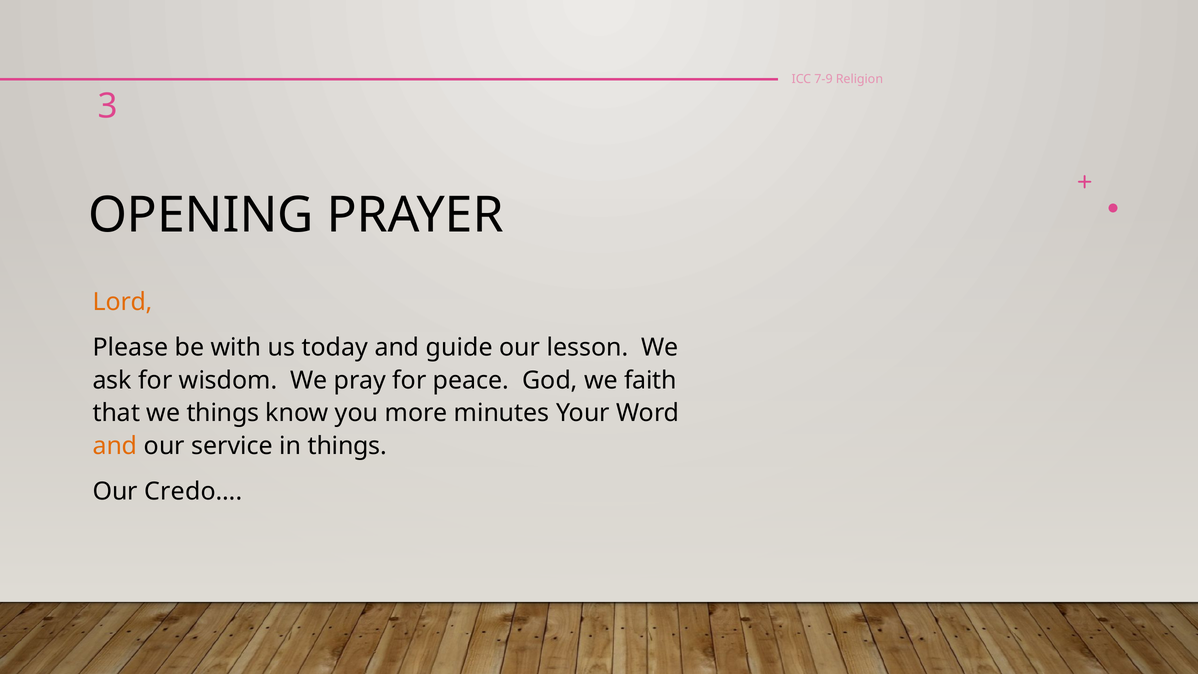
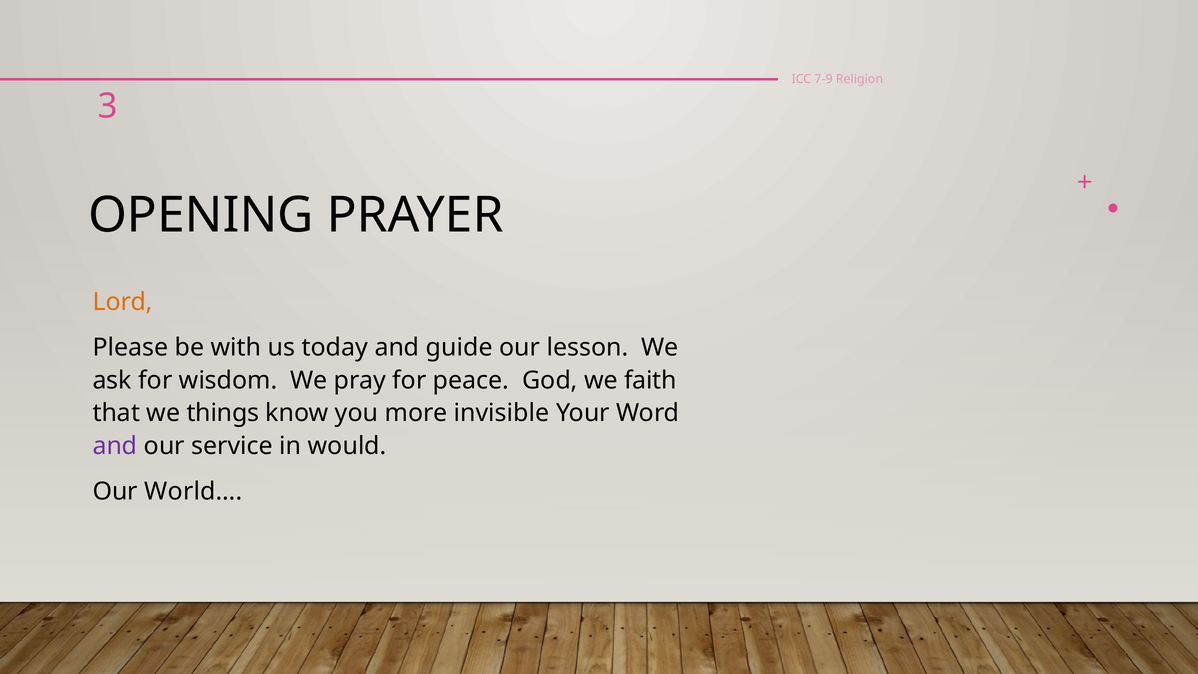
minutes: minutes -> invisible (502, 413)
and colour: orange -> purple (115, 446)
in things: things -> would (347, 446)
Credo…: Credo… -> World… (193, 491)
